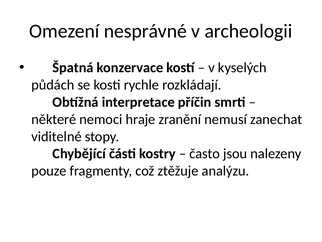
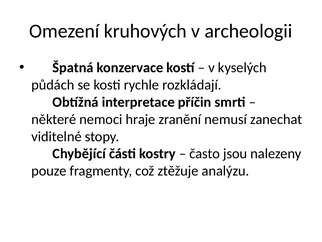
nesprávné: nesprávné -> kruhových (145, 31)
